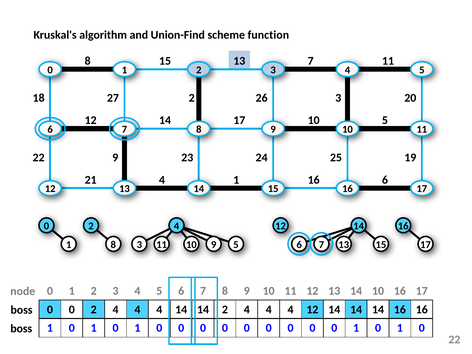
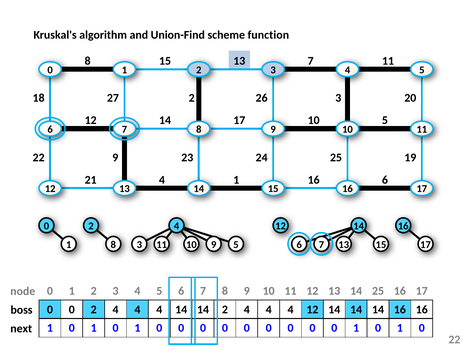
14 10: 10 -> 25 (378, 291)
boss: boss -> next (21, 328)
